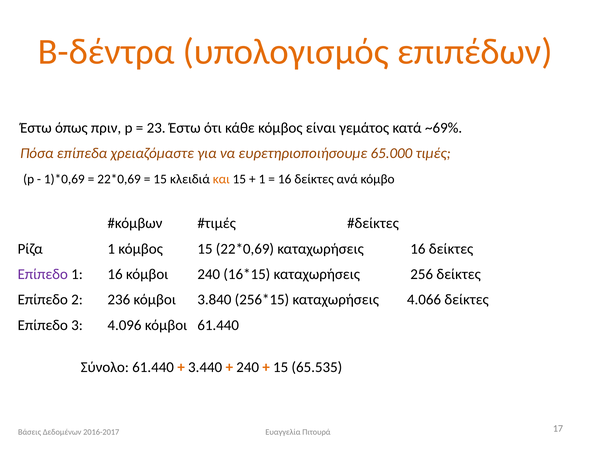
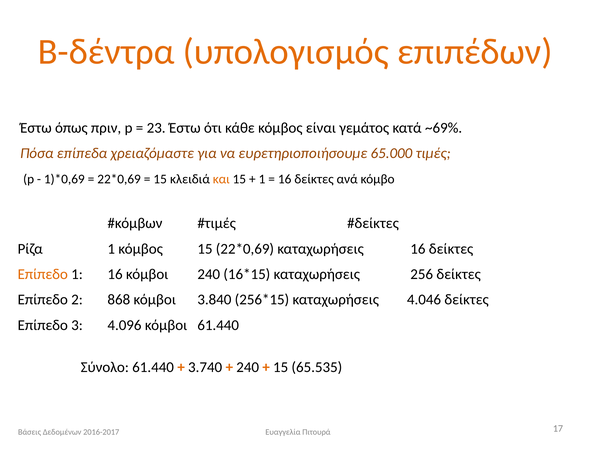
Επίπεδο colour: purple -> orange (43, 274)
236: 236 -> 868 (119, 300)
4.066: 4.066 -> 4.046 (424, 300)
3.440: 3.440 -> 3.740 (205, 367)
